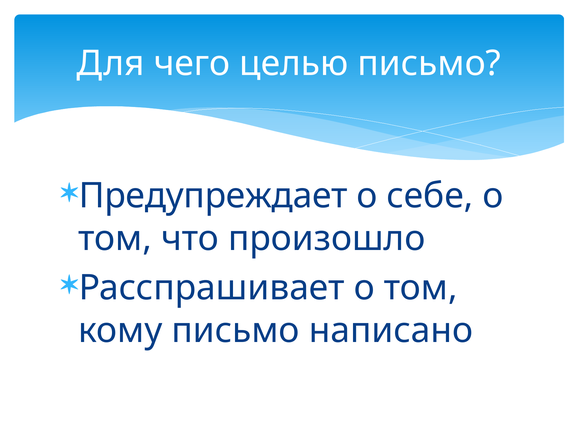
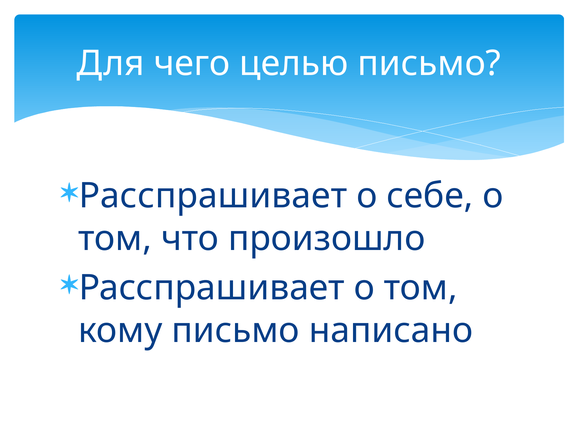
Предупреждает: Предупреждает -> Расспрашивает (213, 196)
